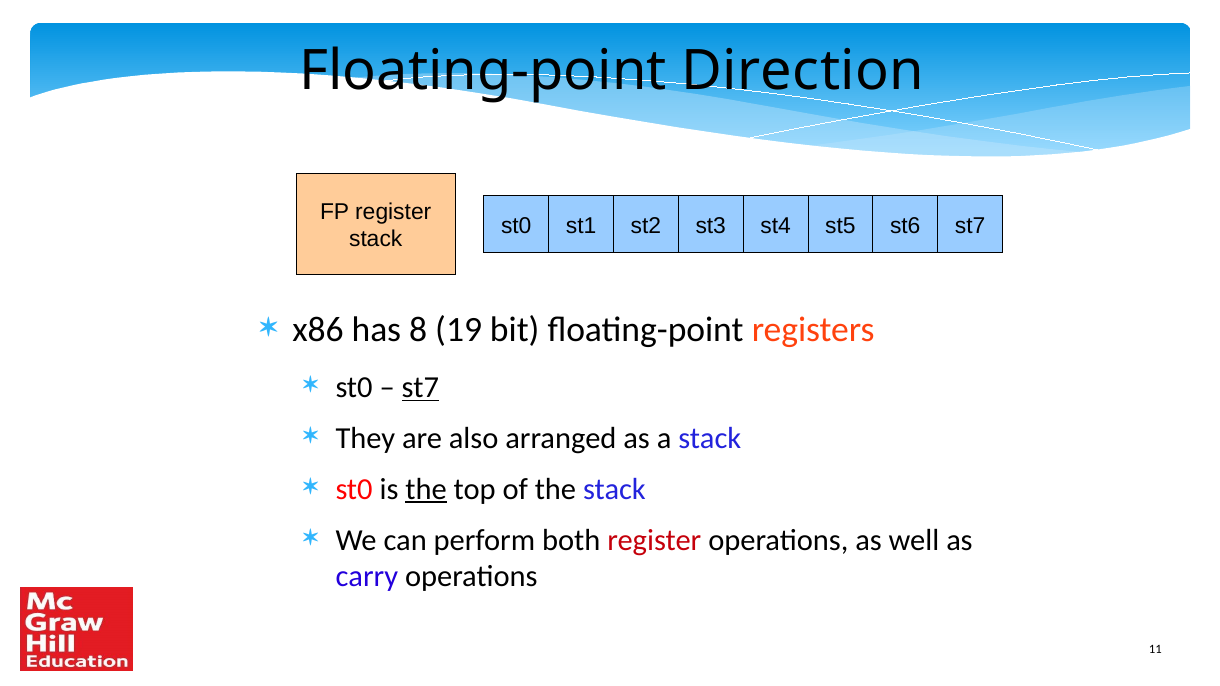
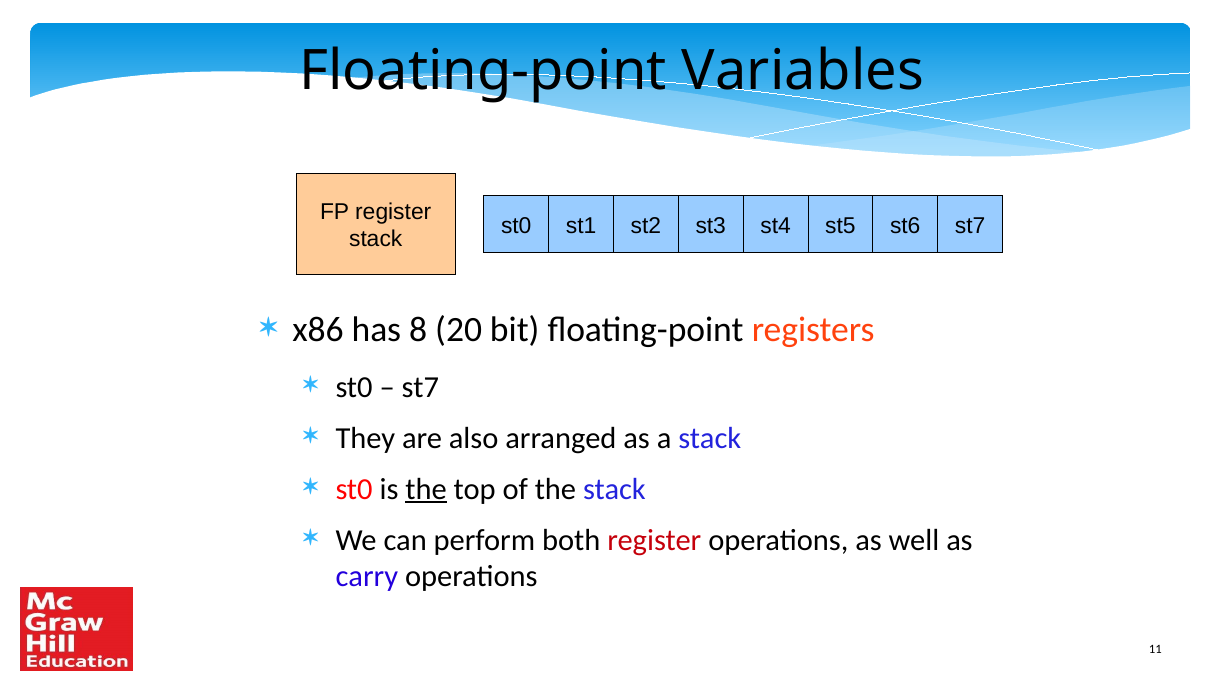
Direction: Direction -> Variables (803, 71)
19: 19 -> 20 (459, 330)
st7 underline: present -> none (420, 387)
